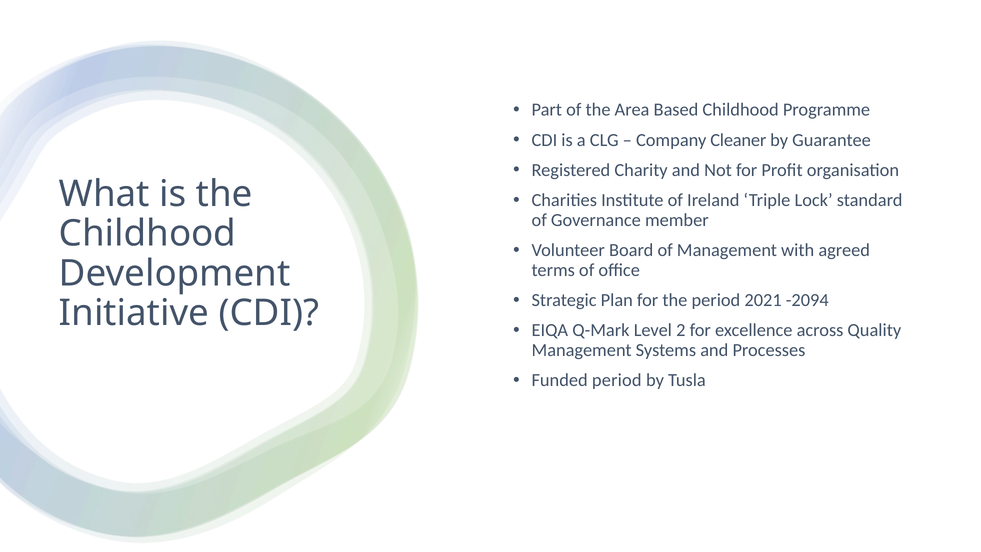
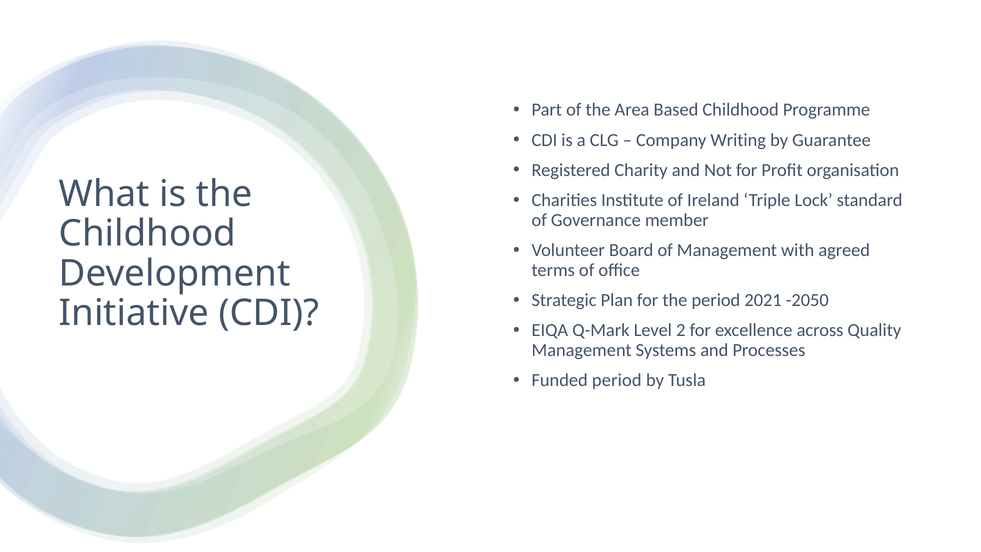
Cleaner: Cleaner -> Writing (738, 140)
-2094: -2094 -> -2050 (807, 300)
